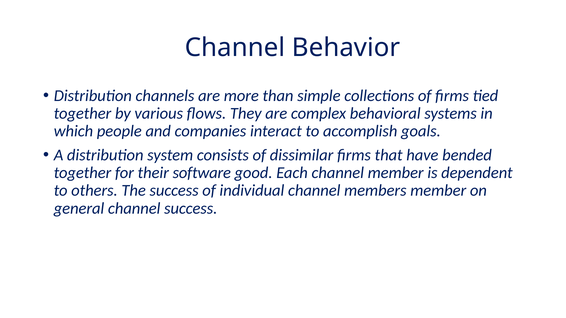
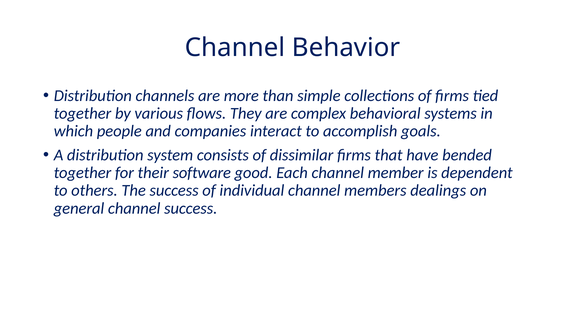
members member: member -> dealings (438, 191)
